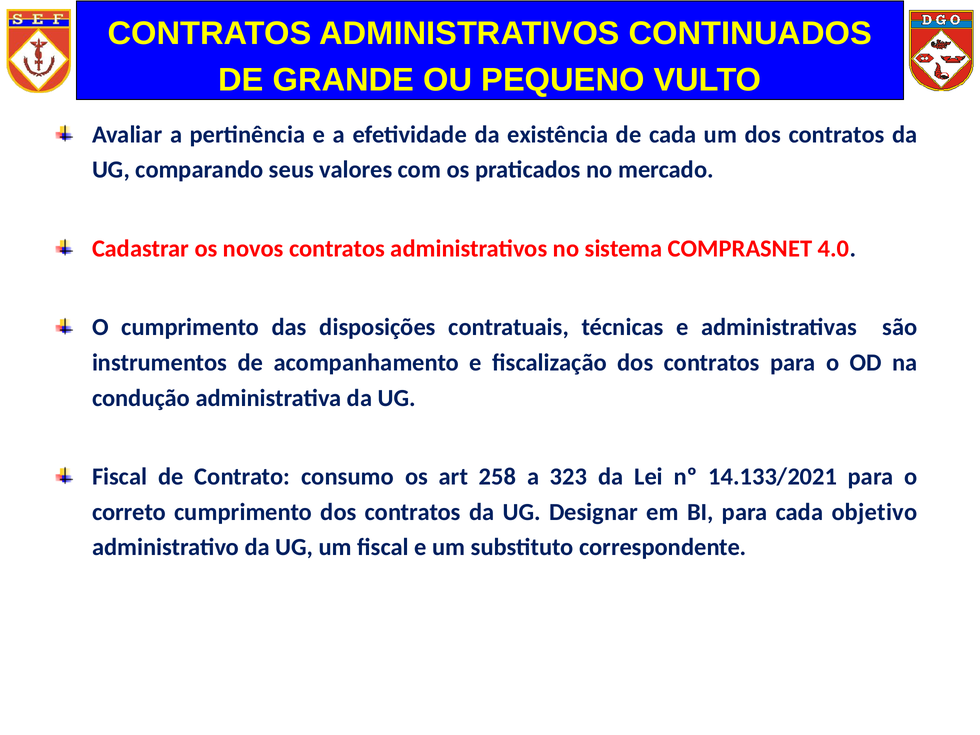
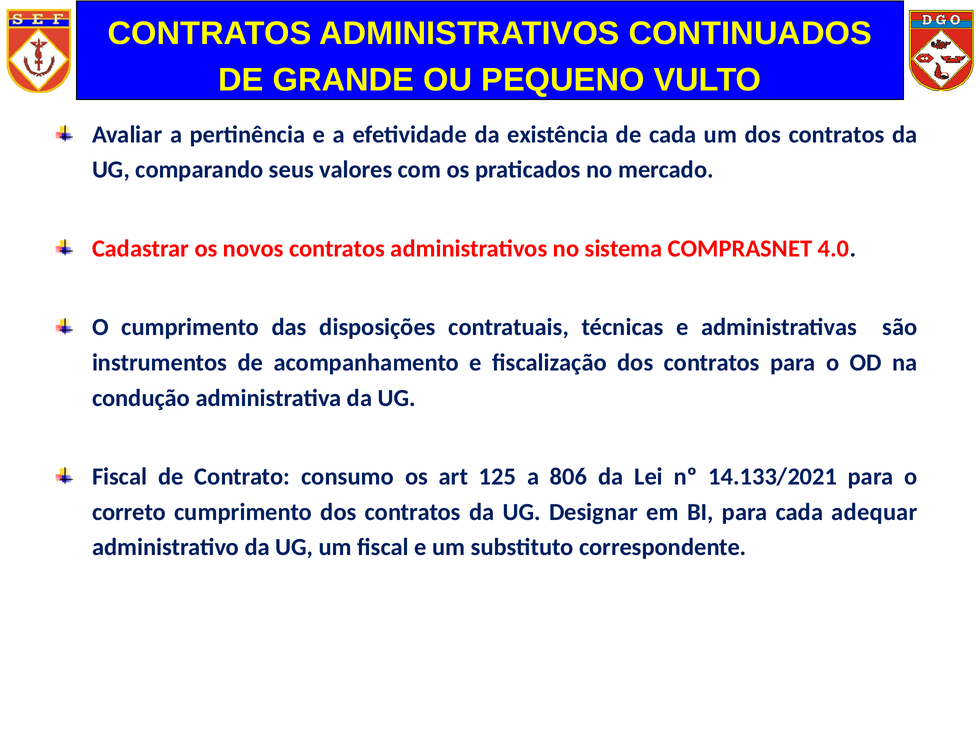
258: 258 -> 125 (498, 477)
323: 323 -> 806 (569, 477)
objetivo: objetivo -> adequar (874, 512)
